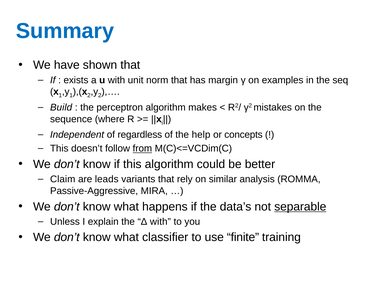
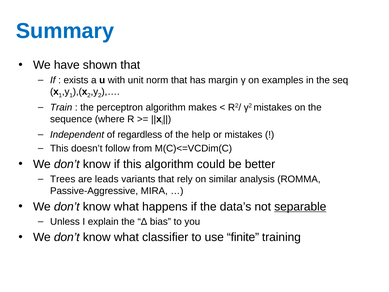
Build: Build -> Train (61, 107)
or concepts: concepts -> mistakes (243, 135)
from underline: present -> none (142, 148)
Claim: Claim -> Trees (63, 179)
Δ with: with -> bias (160, 221)
